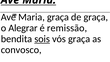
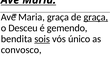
graça underline: none -> present (96, 17)
Alegrar: Alegrar -> Desceu (23, 28)
remissão: remissão -> gemendo (67, 28)
vós graça: graça -> único (79, 39)
